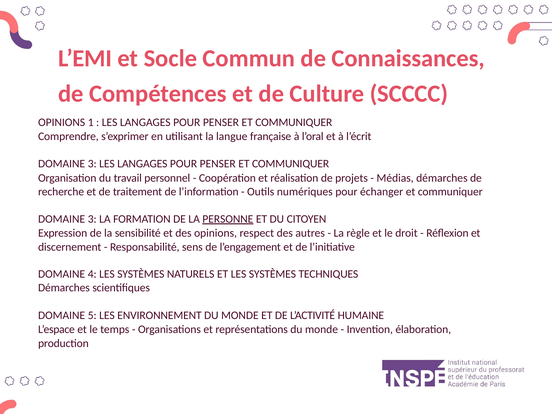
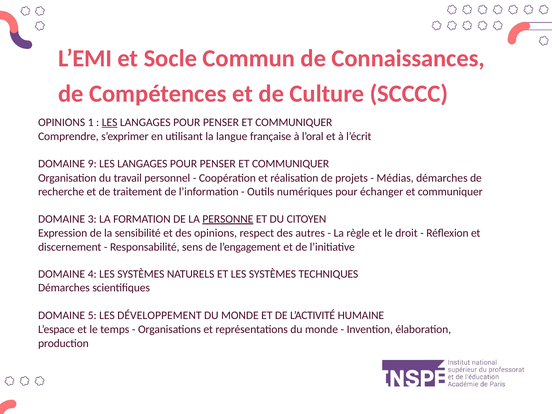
LES underline: none -> present (110, 122)
3: 3 -> 9 (92, 164)
ENVIRONNEMENT: ENVIRONNEMENT -> DÉVELOPPEMENT (159, 315)
